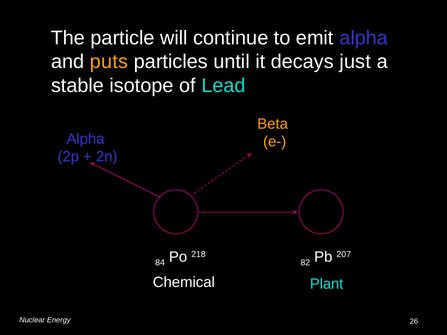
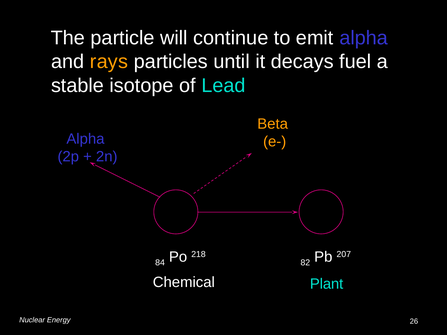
puts: puts -> rays (109, 62)
just: just -> fuel (355, 62)
